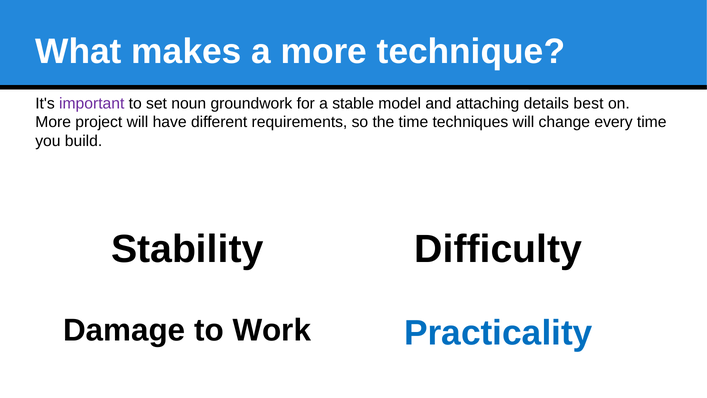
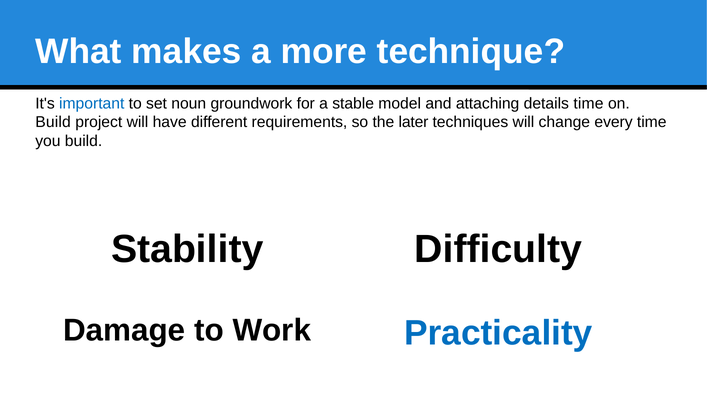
important colour: purple -> blue (92, 103)
details best: best -> time (588, 103)
More: More -> Build (53, 122)
the time: time -> later (414, 122)
